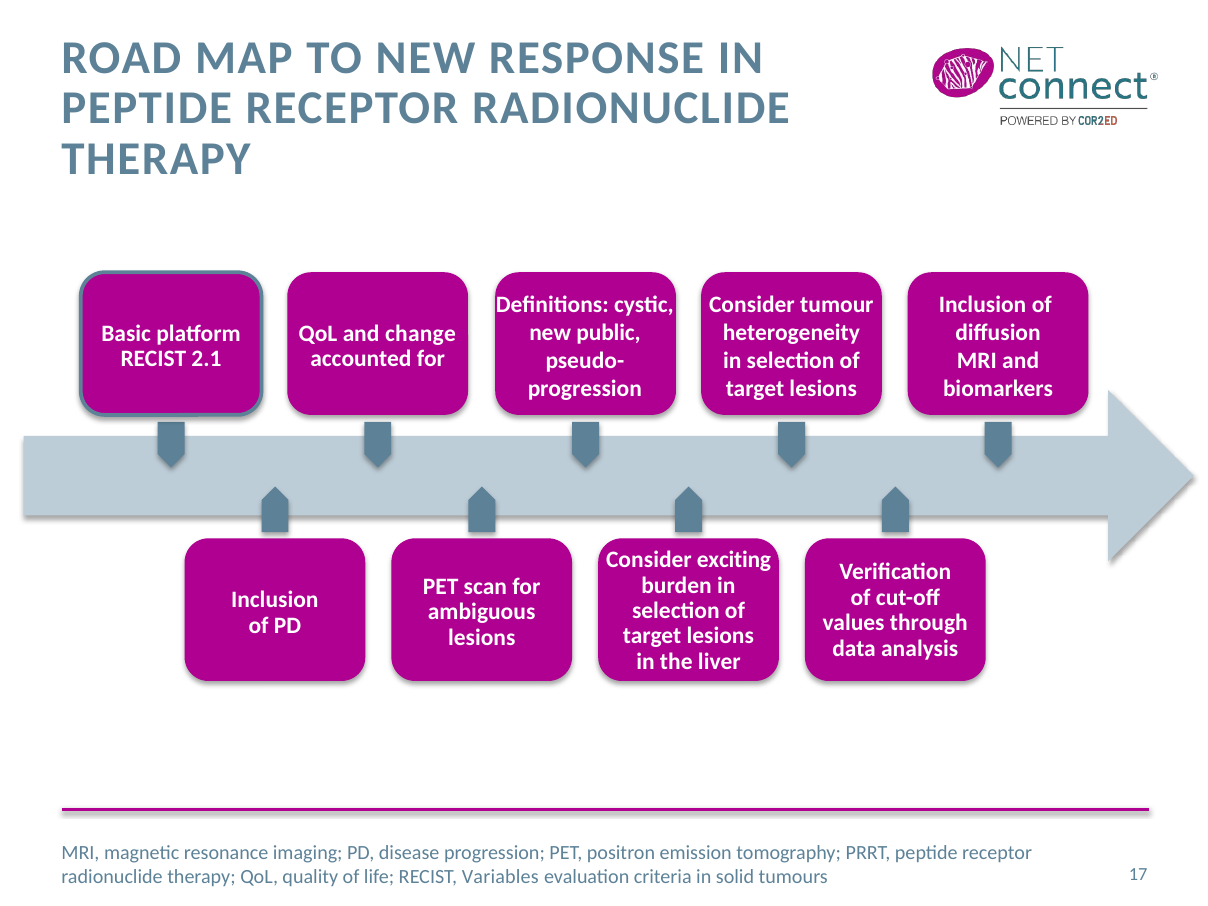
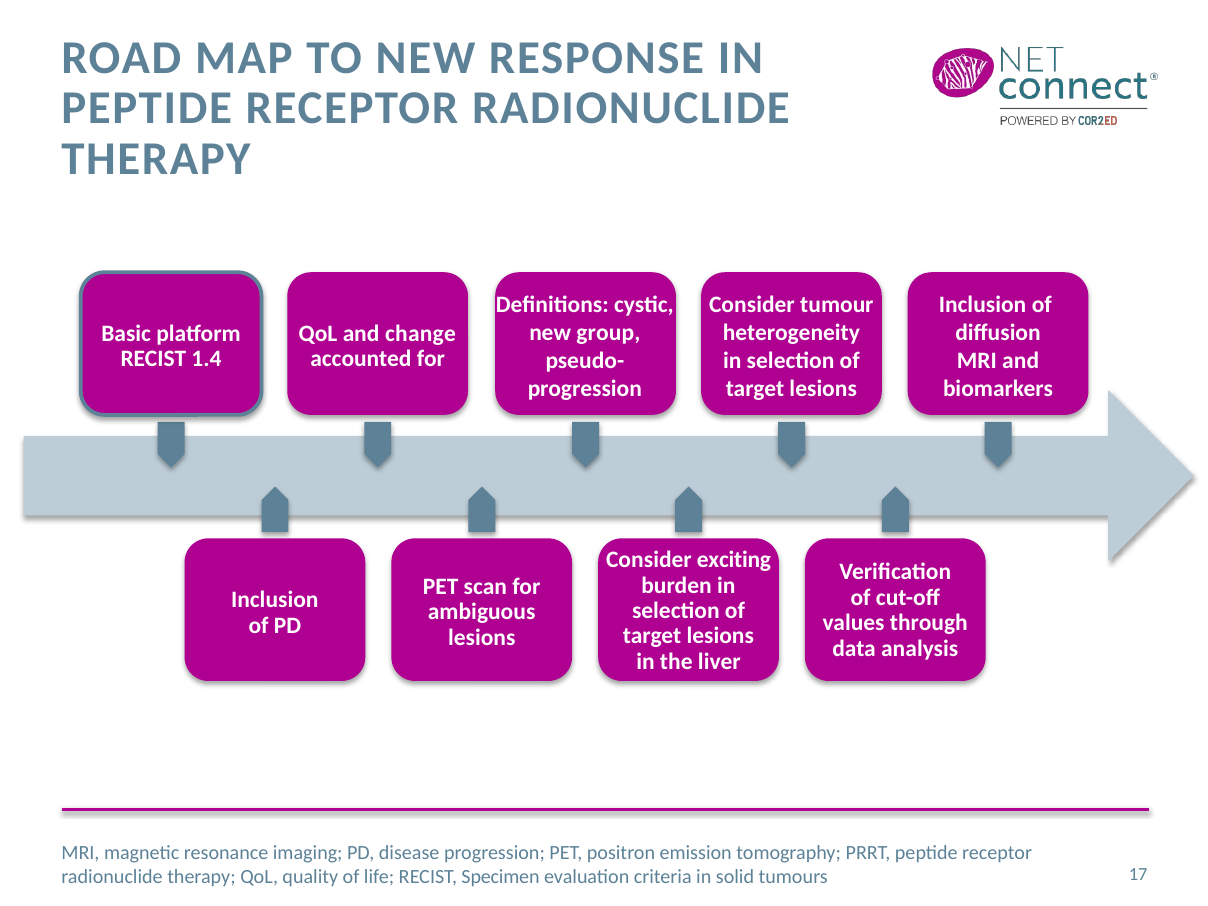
public: public -> group (608, 333)
2.1: 2.1 -> 1.4 (207, 359)
Variables: Variables -> Specimen (501, 877)
